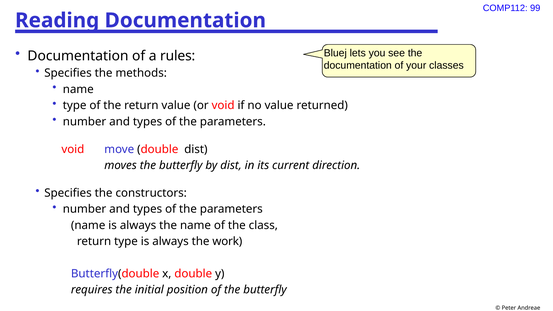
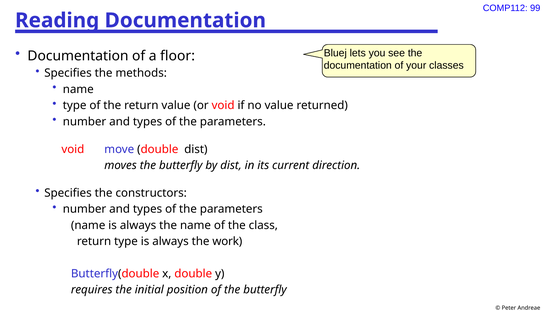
rules: rules -> floor (178, 56)
